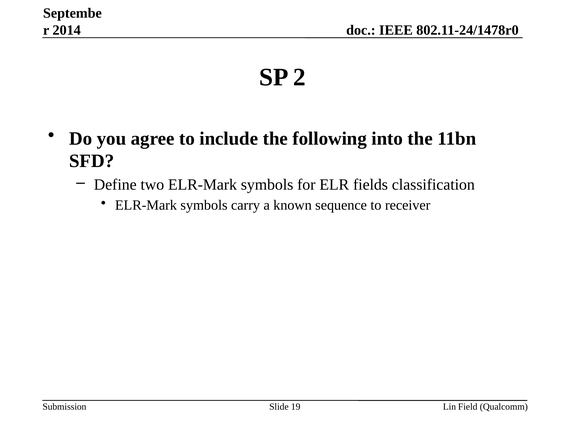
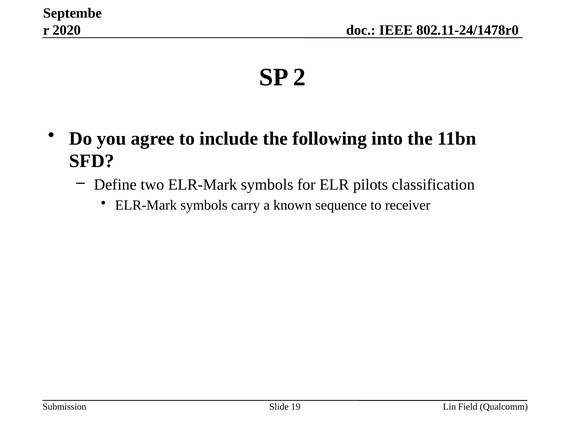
2014: 2014 -> 2020 (67, 30)
fields: fields -> pilots (371, 185)
